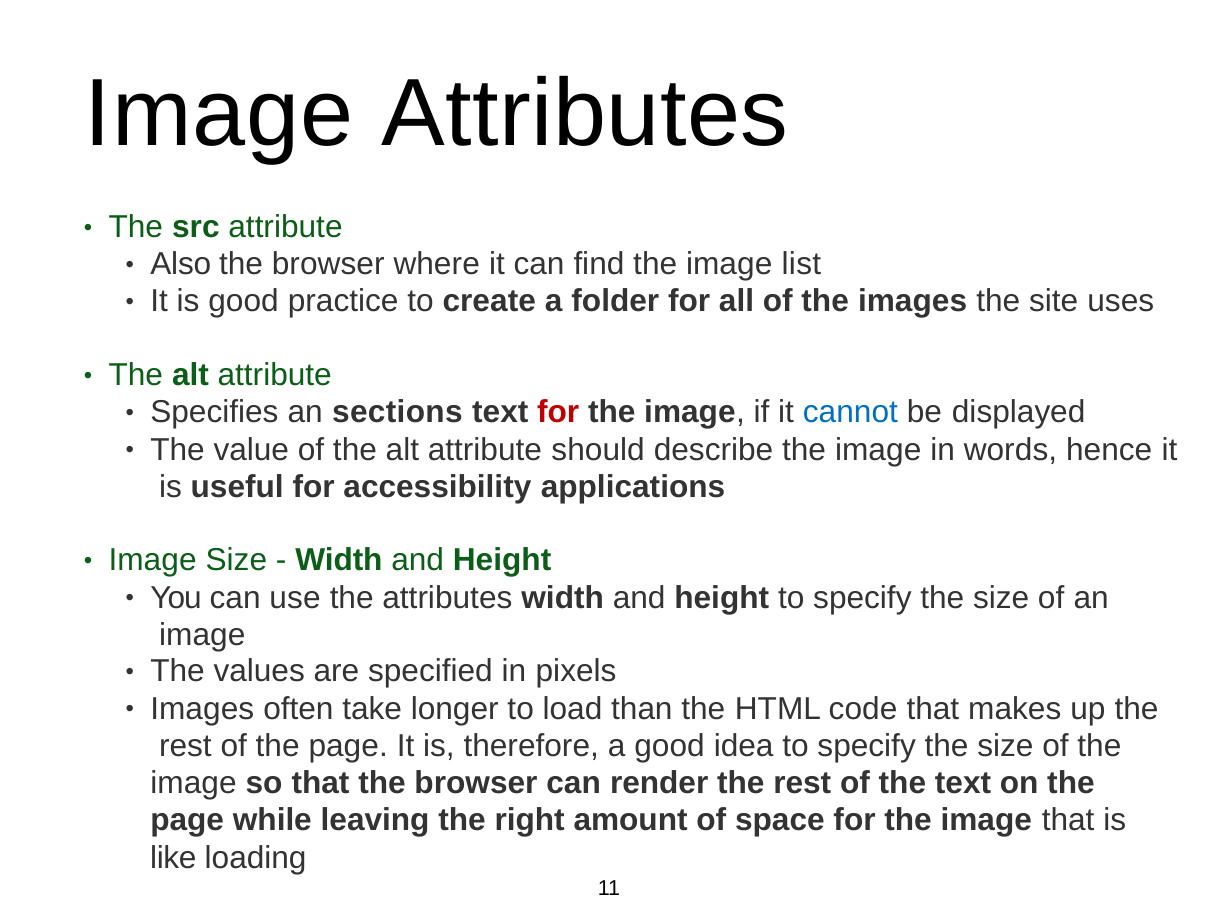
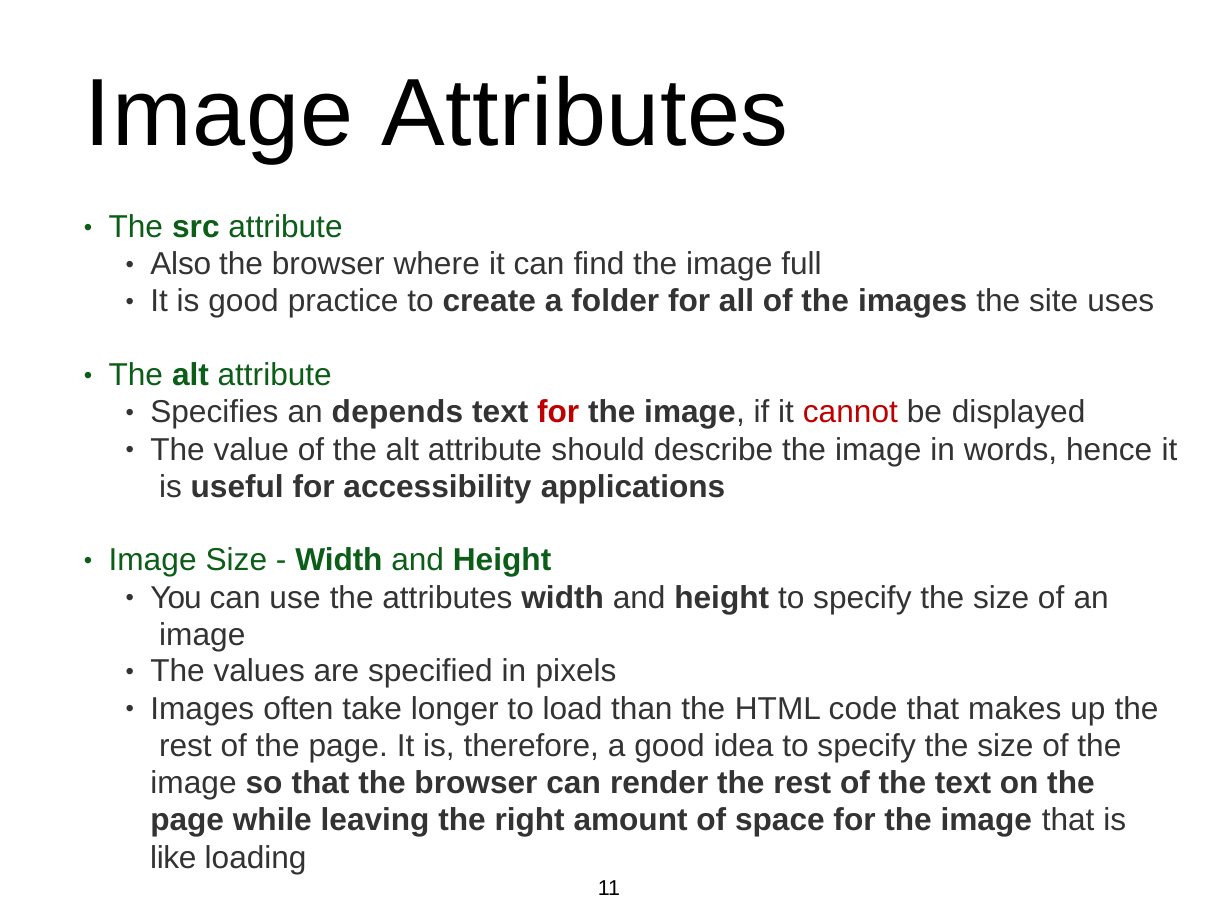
list: list -> full (802, 264)
sections: sections -> depends (397, 411)
cannot colour: blue -> red (850, 411)
